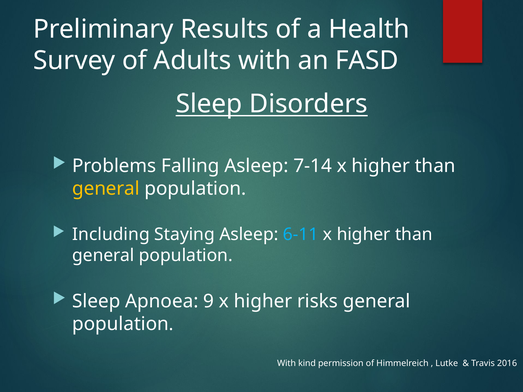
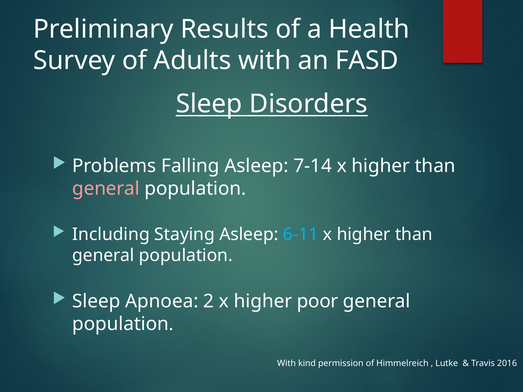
general colour: yellow -> pink (106, 189)
9: 9 -> 2 (209, 301)
risks: risks -> poor (318, 301)
